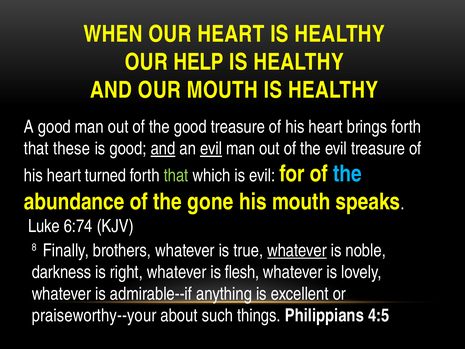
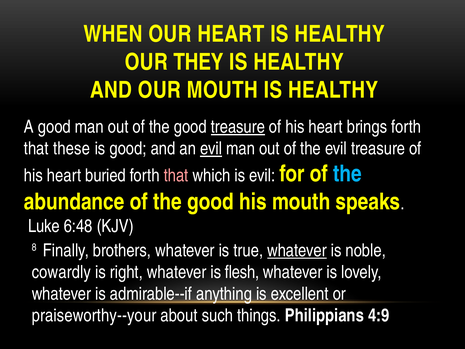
HELP: HELP -> THEY (199, 62)
treasure underline: none -> present (238, 127)
and underline: present -> none (163, 148)
turned: turned -> buried (106, 175)
that colour: light green -> pink (176, 175)
abundance of the gone: gone -> good (210, 202)
6:74: 6:74 -> 6:48 (78, 226)
darkness: darkness -> cowardly (61, 272)
4:5: 4:5 -> 4:9 (379, 315)
